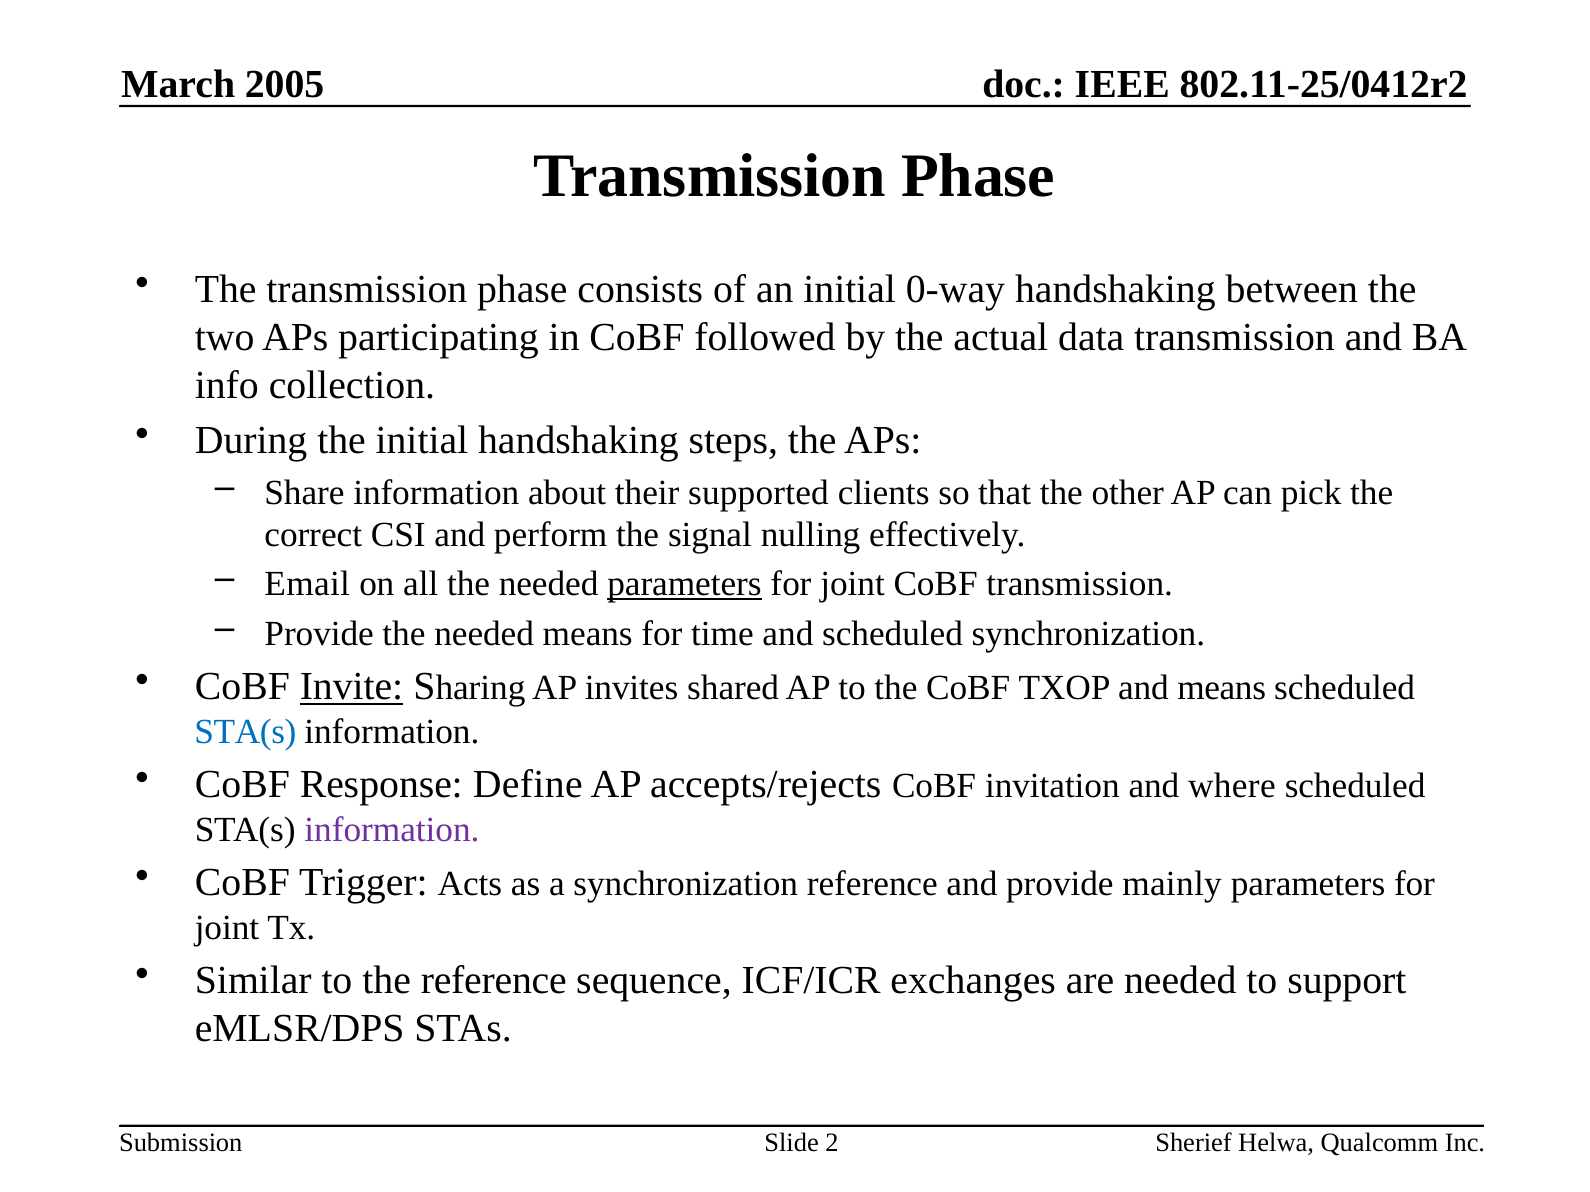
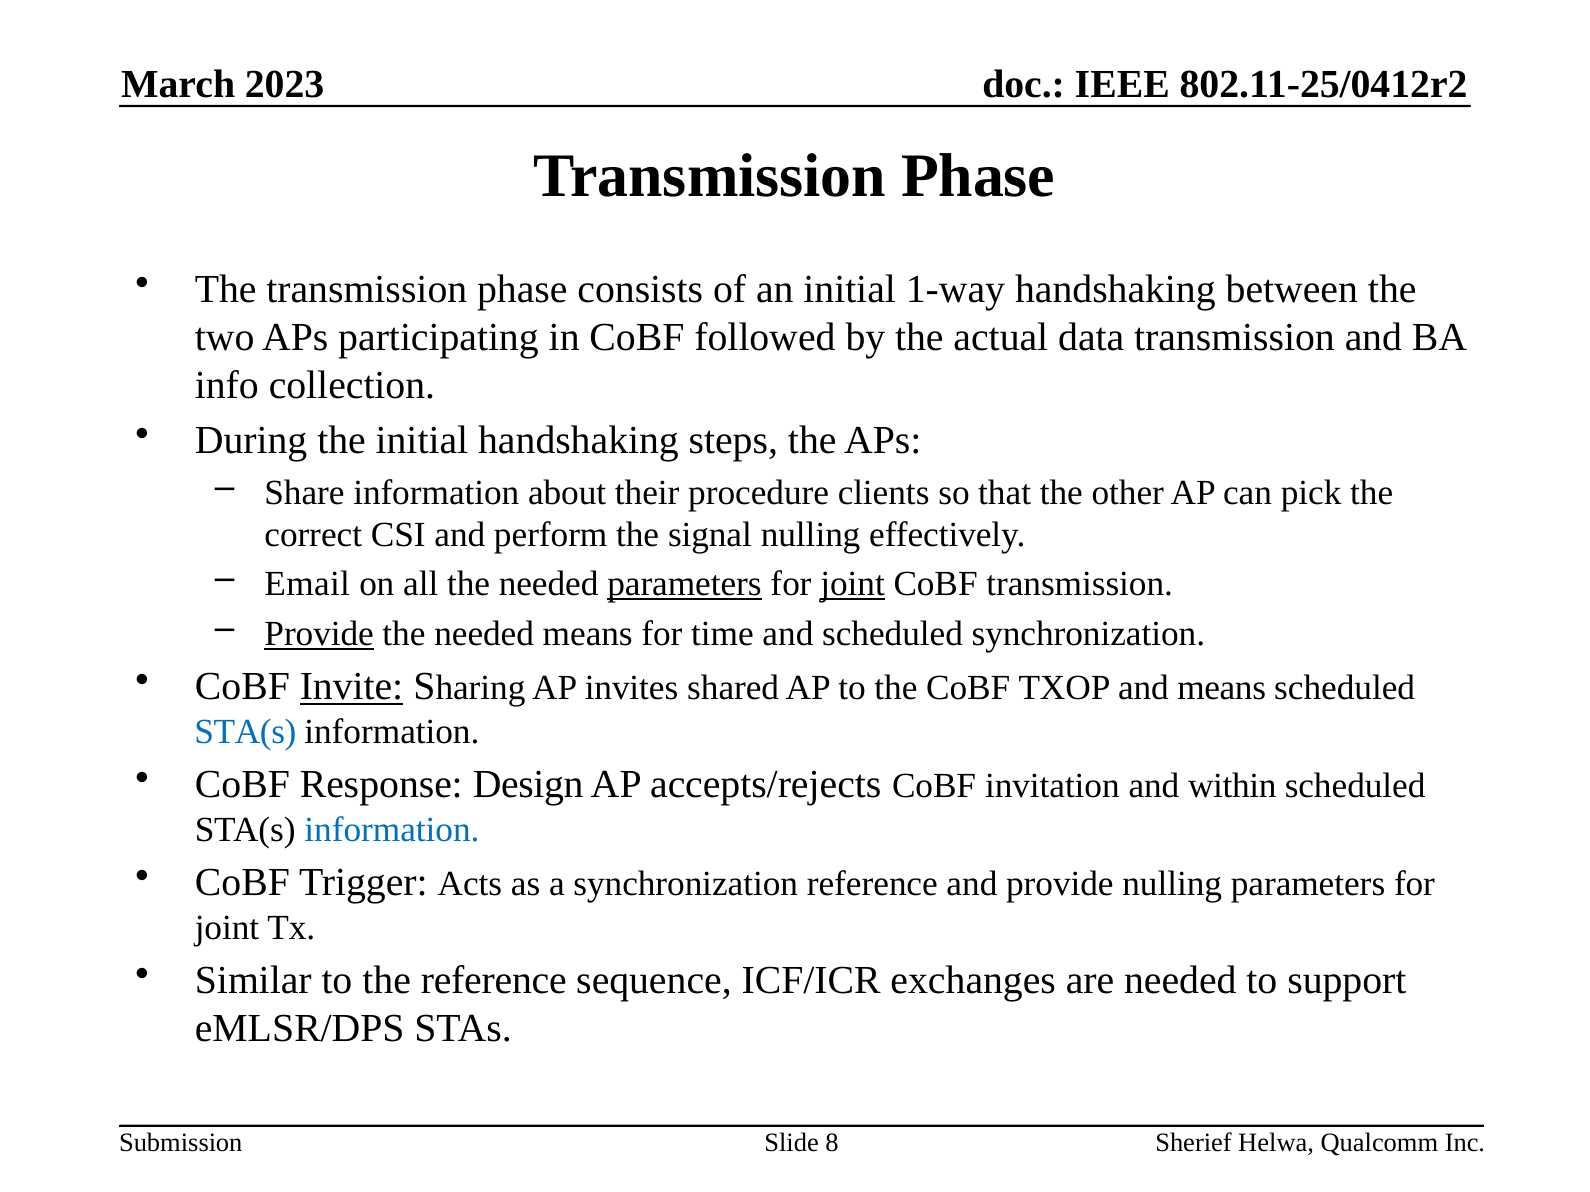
2005: 2005 -> 2023 (285, 85)
0-way: 0-way -> 1-way (955, 290)
supported: supported -> procedure (759, 493)
joint underline: none -> present (853, 584)
Provide underline: none -> present (319, 634)
Define: Define -> Design (528, 785)
where: where -> within (1232, 787)
information colour: purple -> blue (392, 830)
provide mainly: mainly -> nulling (1172, 885)
2: 2 -> 8 (832, 1144)
